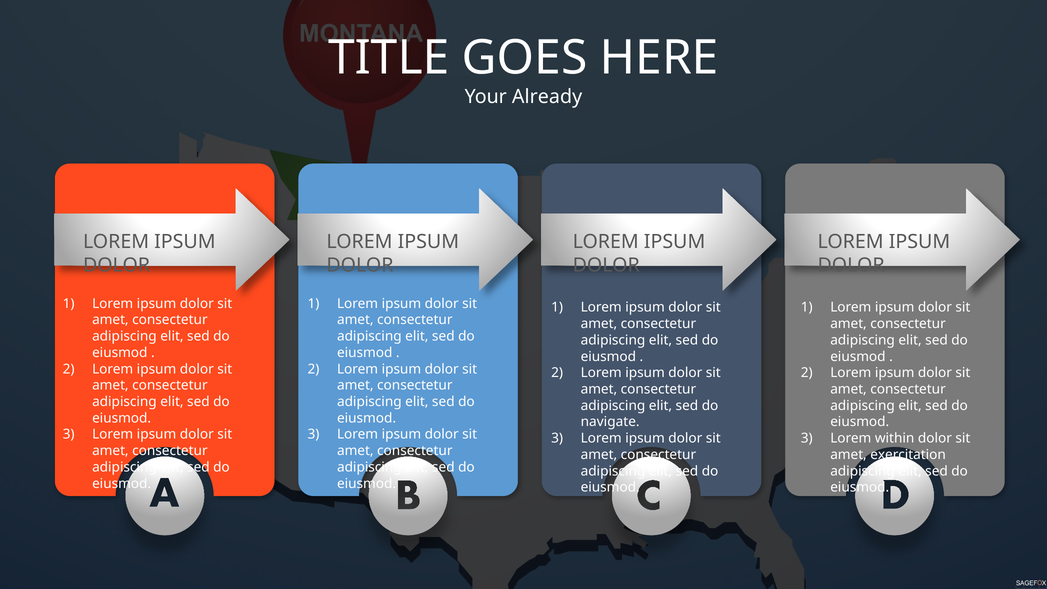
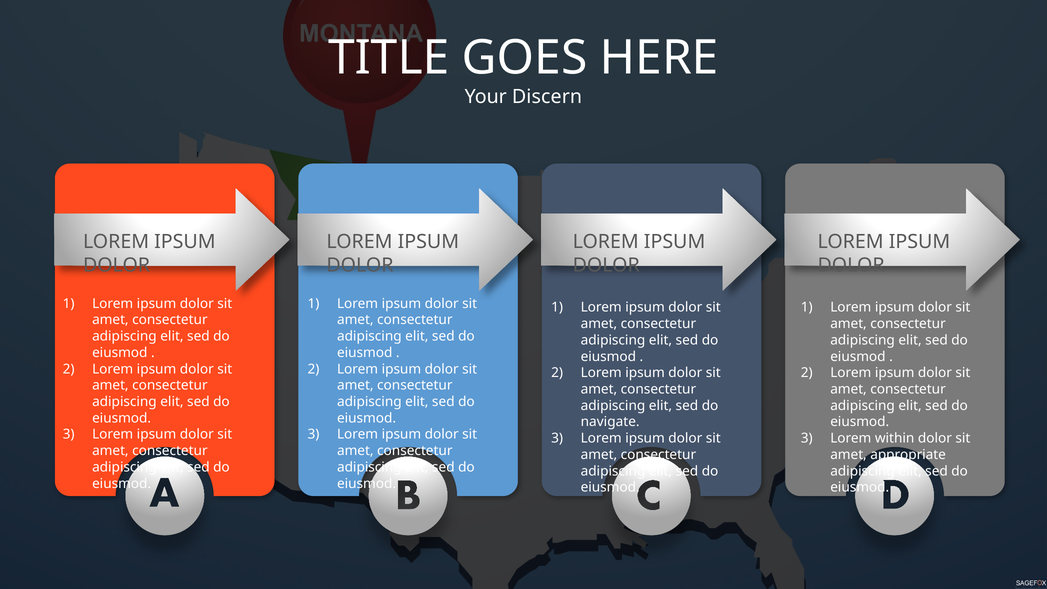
Already: Already -> Discern (547, 97)
exercitation: exercitation -> appropriate (908, 455)
